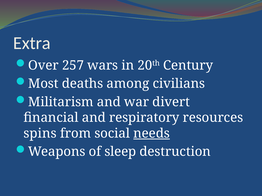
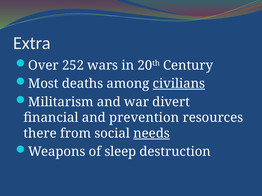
257: 257 -> 252 (73, 66)
civilians underline: none -> present (179, 84)
respiratory: respiratory -> prevention (144, 118)
spins: spins -> there (40, 134)
